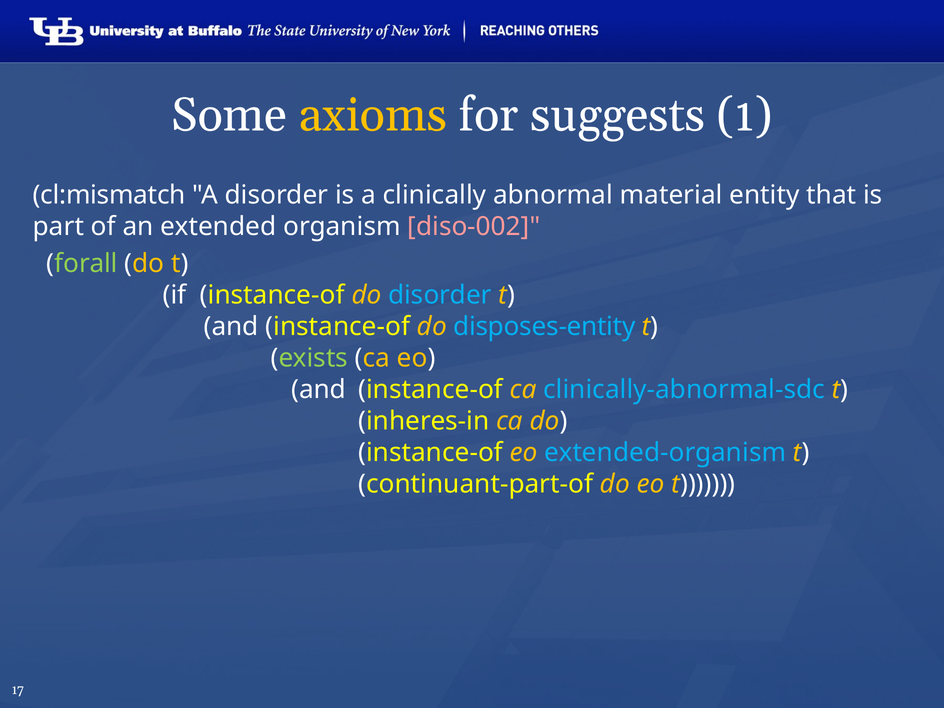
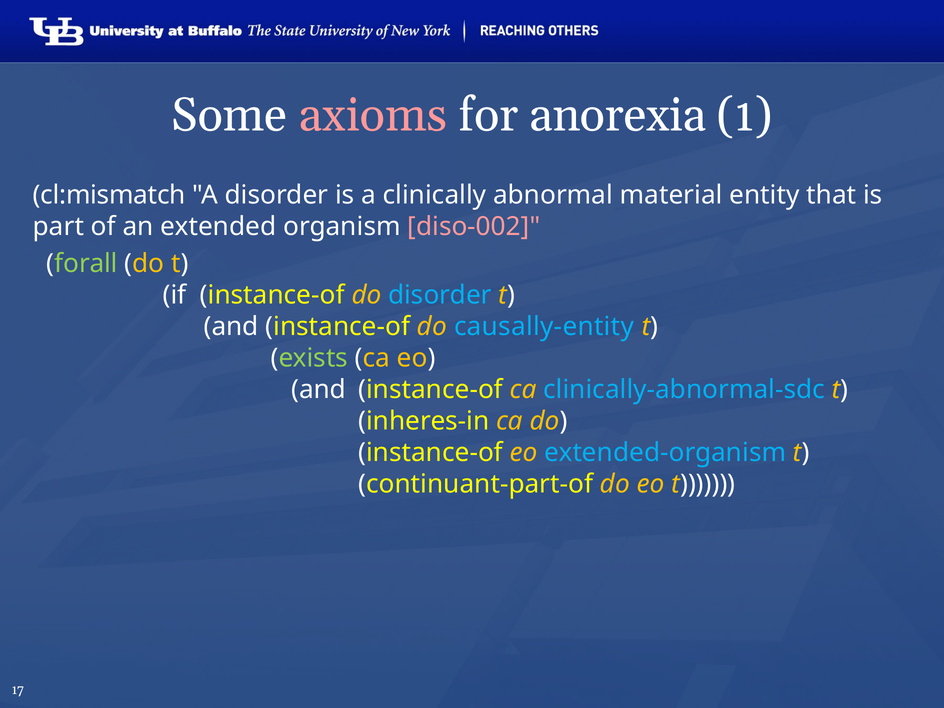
axioms colour: yellow -> pink (373, 115)
suggests: suggests -> anorexia (618, 115)
disposes-entity: disposes-entity -> causally-entity (544, 326)
